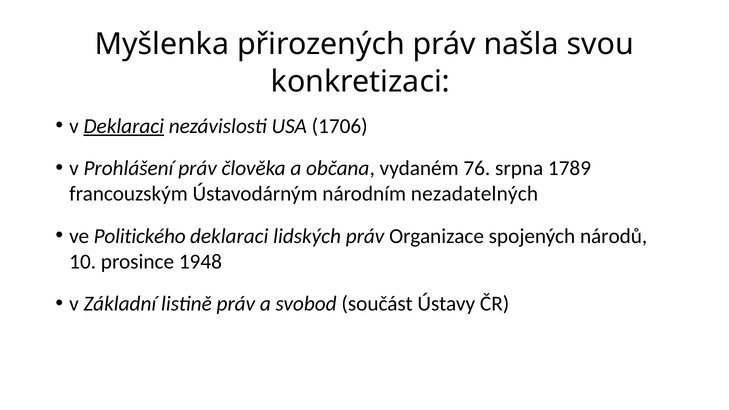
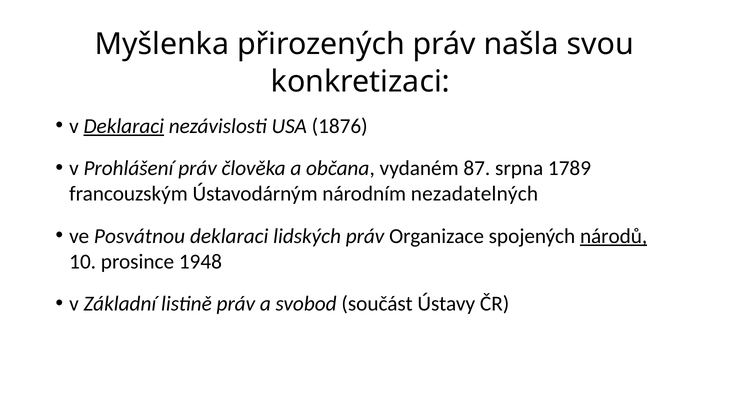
1706: 1706 -> 1876 (340, 126)
76: 76 -> 87 (477, 168)
Politického: Politického -> Posvátnou (140, 236)
národů underline: none -> present (614, 236)
